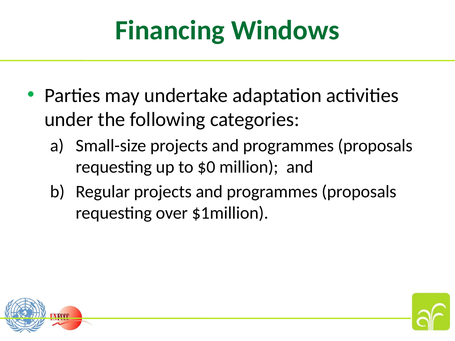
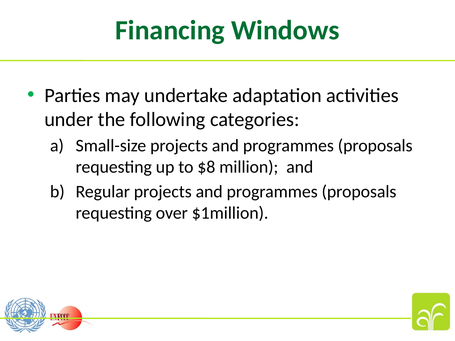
$0: $0 -> $8 (206, 167)
